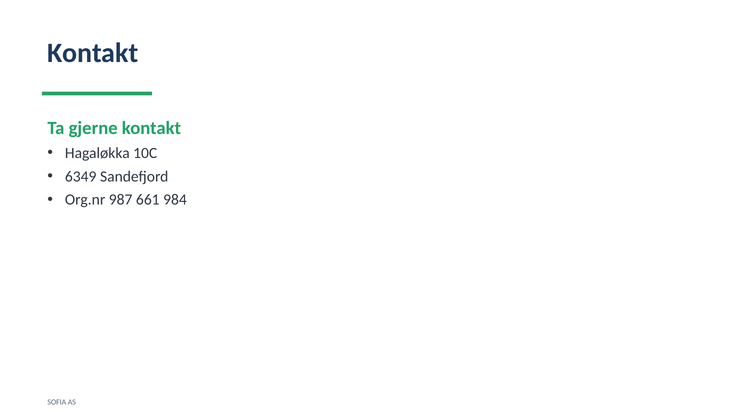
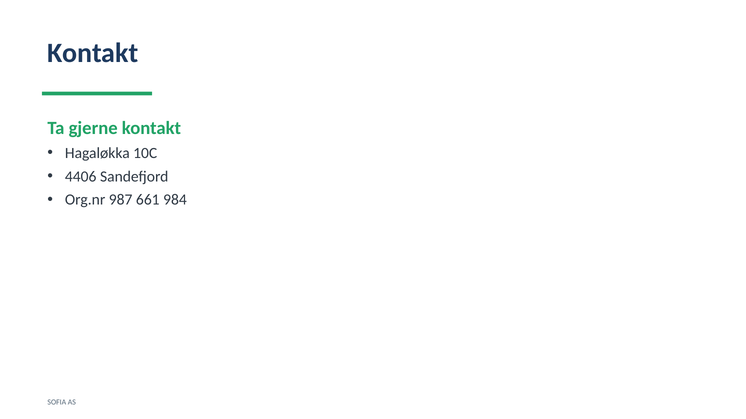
6349: 6349 -> 4406 (81, 177)
